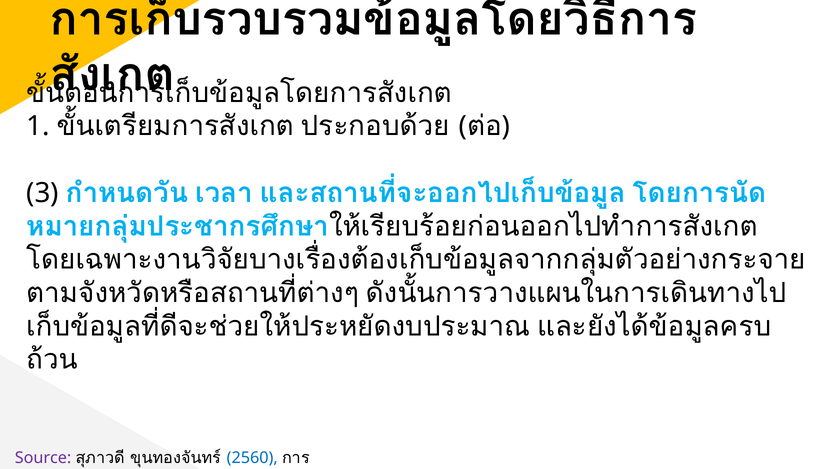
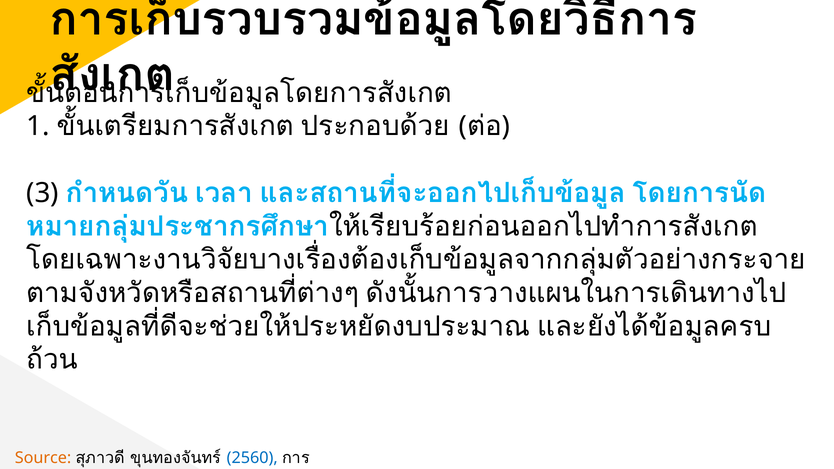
Source colour: purple -> orange (43, 458)
